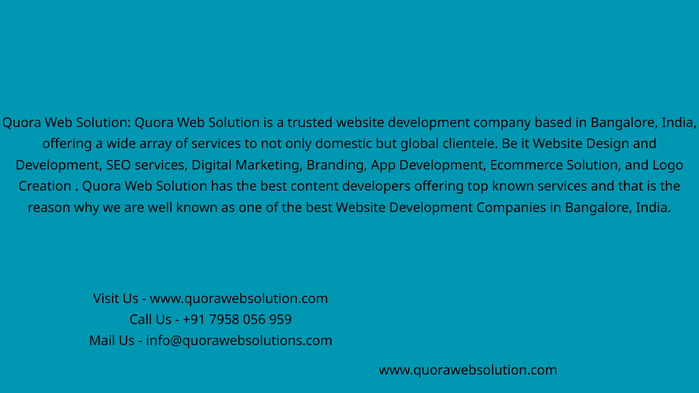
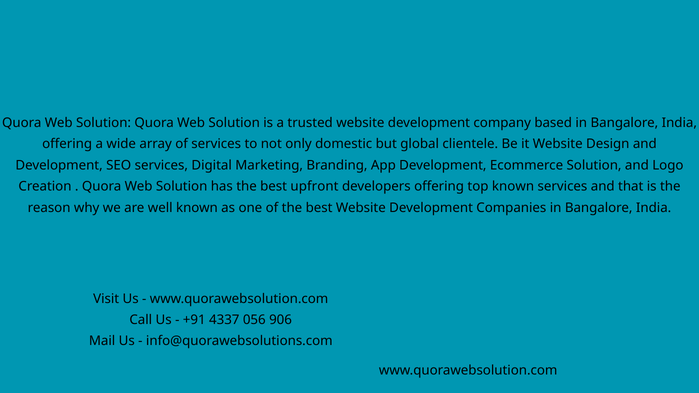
content: content -> upfront (315, 186)
7958: 7958 -> 4337 (224, 320)
959: 959 -> 906 (281, 320)
